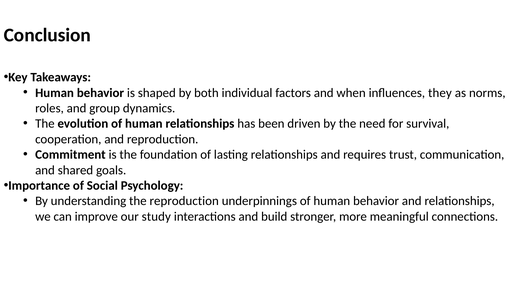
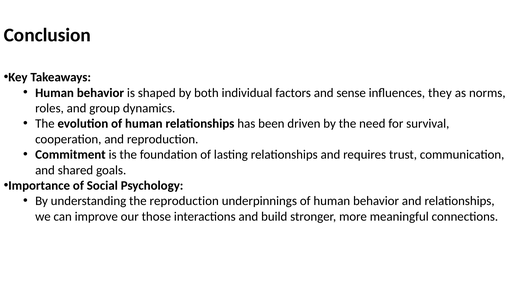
when: when -> sense (351, 93)
study: study -> those (156, 216)
